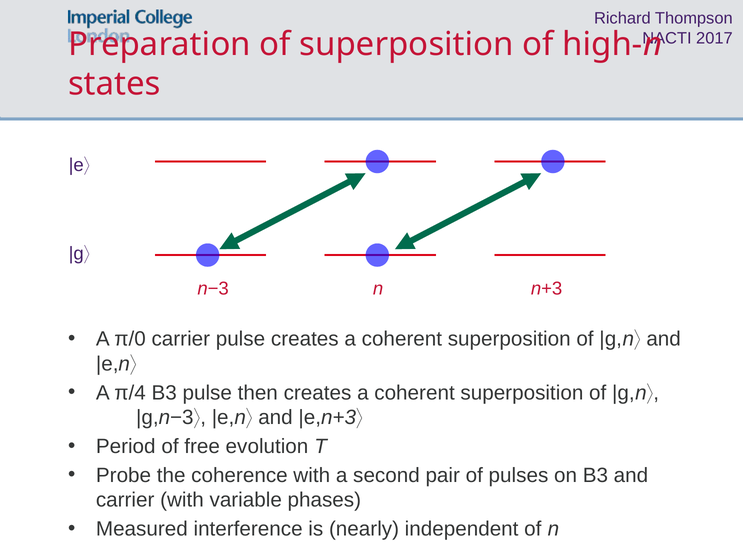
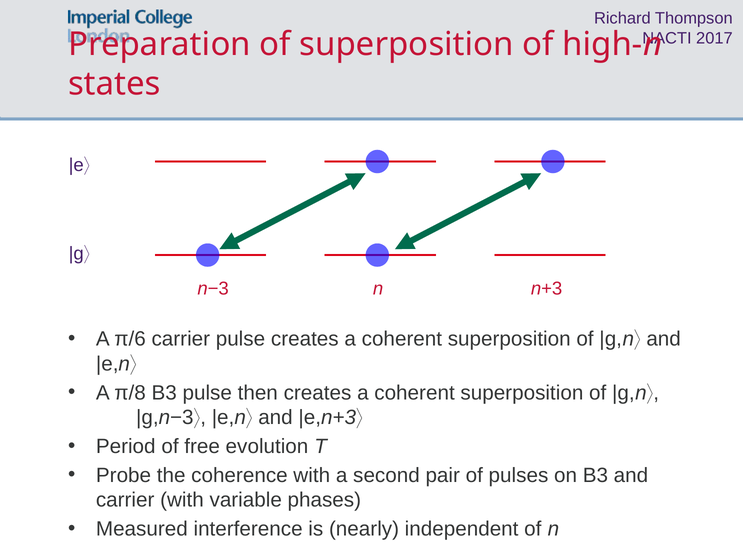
π/0: π/0 -> π/6 (130, 339)
π/4: π/4 -> π/8 (130, 393)
